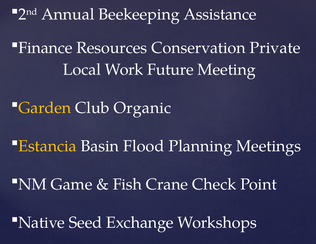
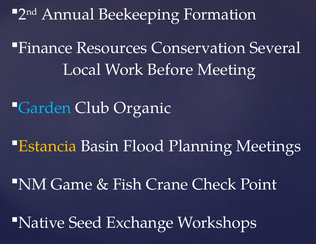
Assistance: Assistance -> Formation (220, 14)
Private: Private -> Several (275, 48)
Future: Future -> Before (170, 70)
Garden colour: yellow -> light blue (45, 108)
